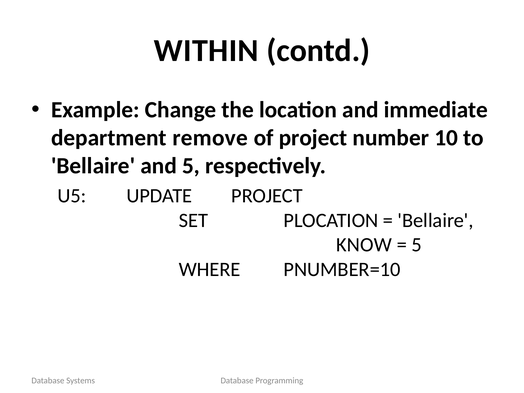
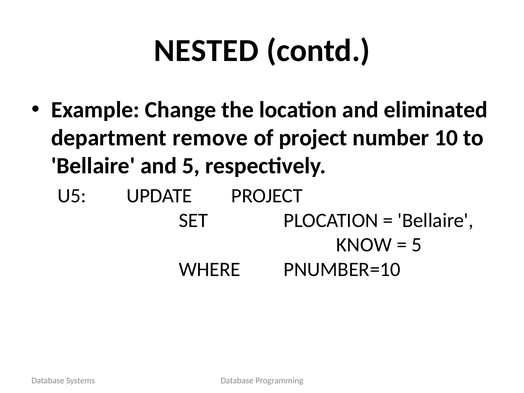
WITHIN: WITHIN -> NESTED (206, 51)
immediate: immediate -> eliminated (436, 110)
